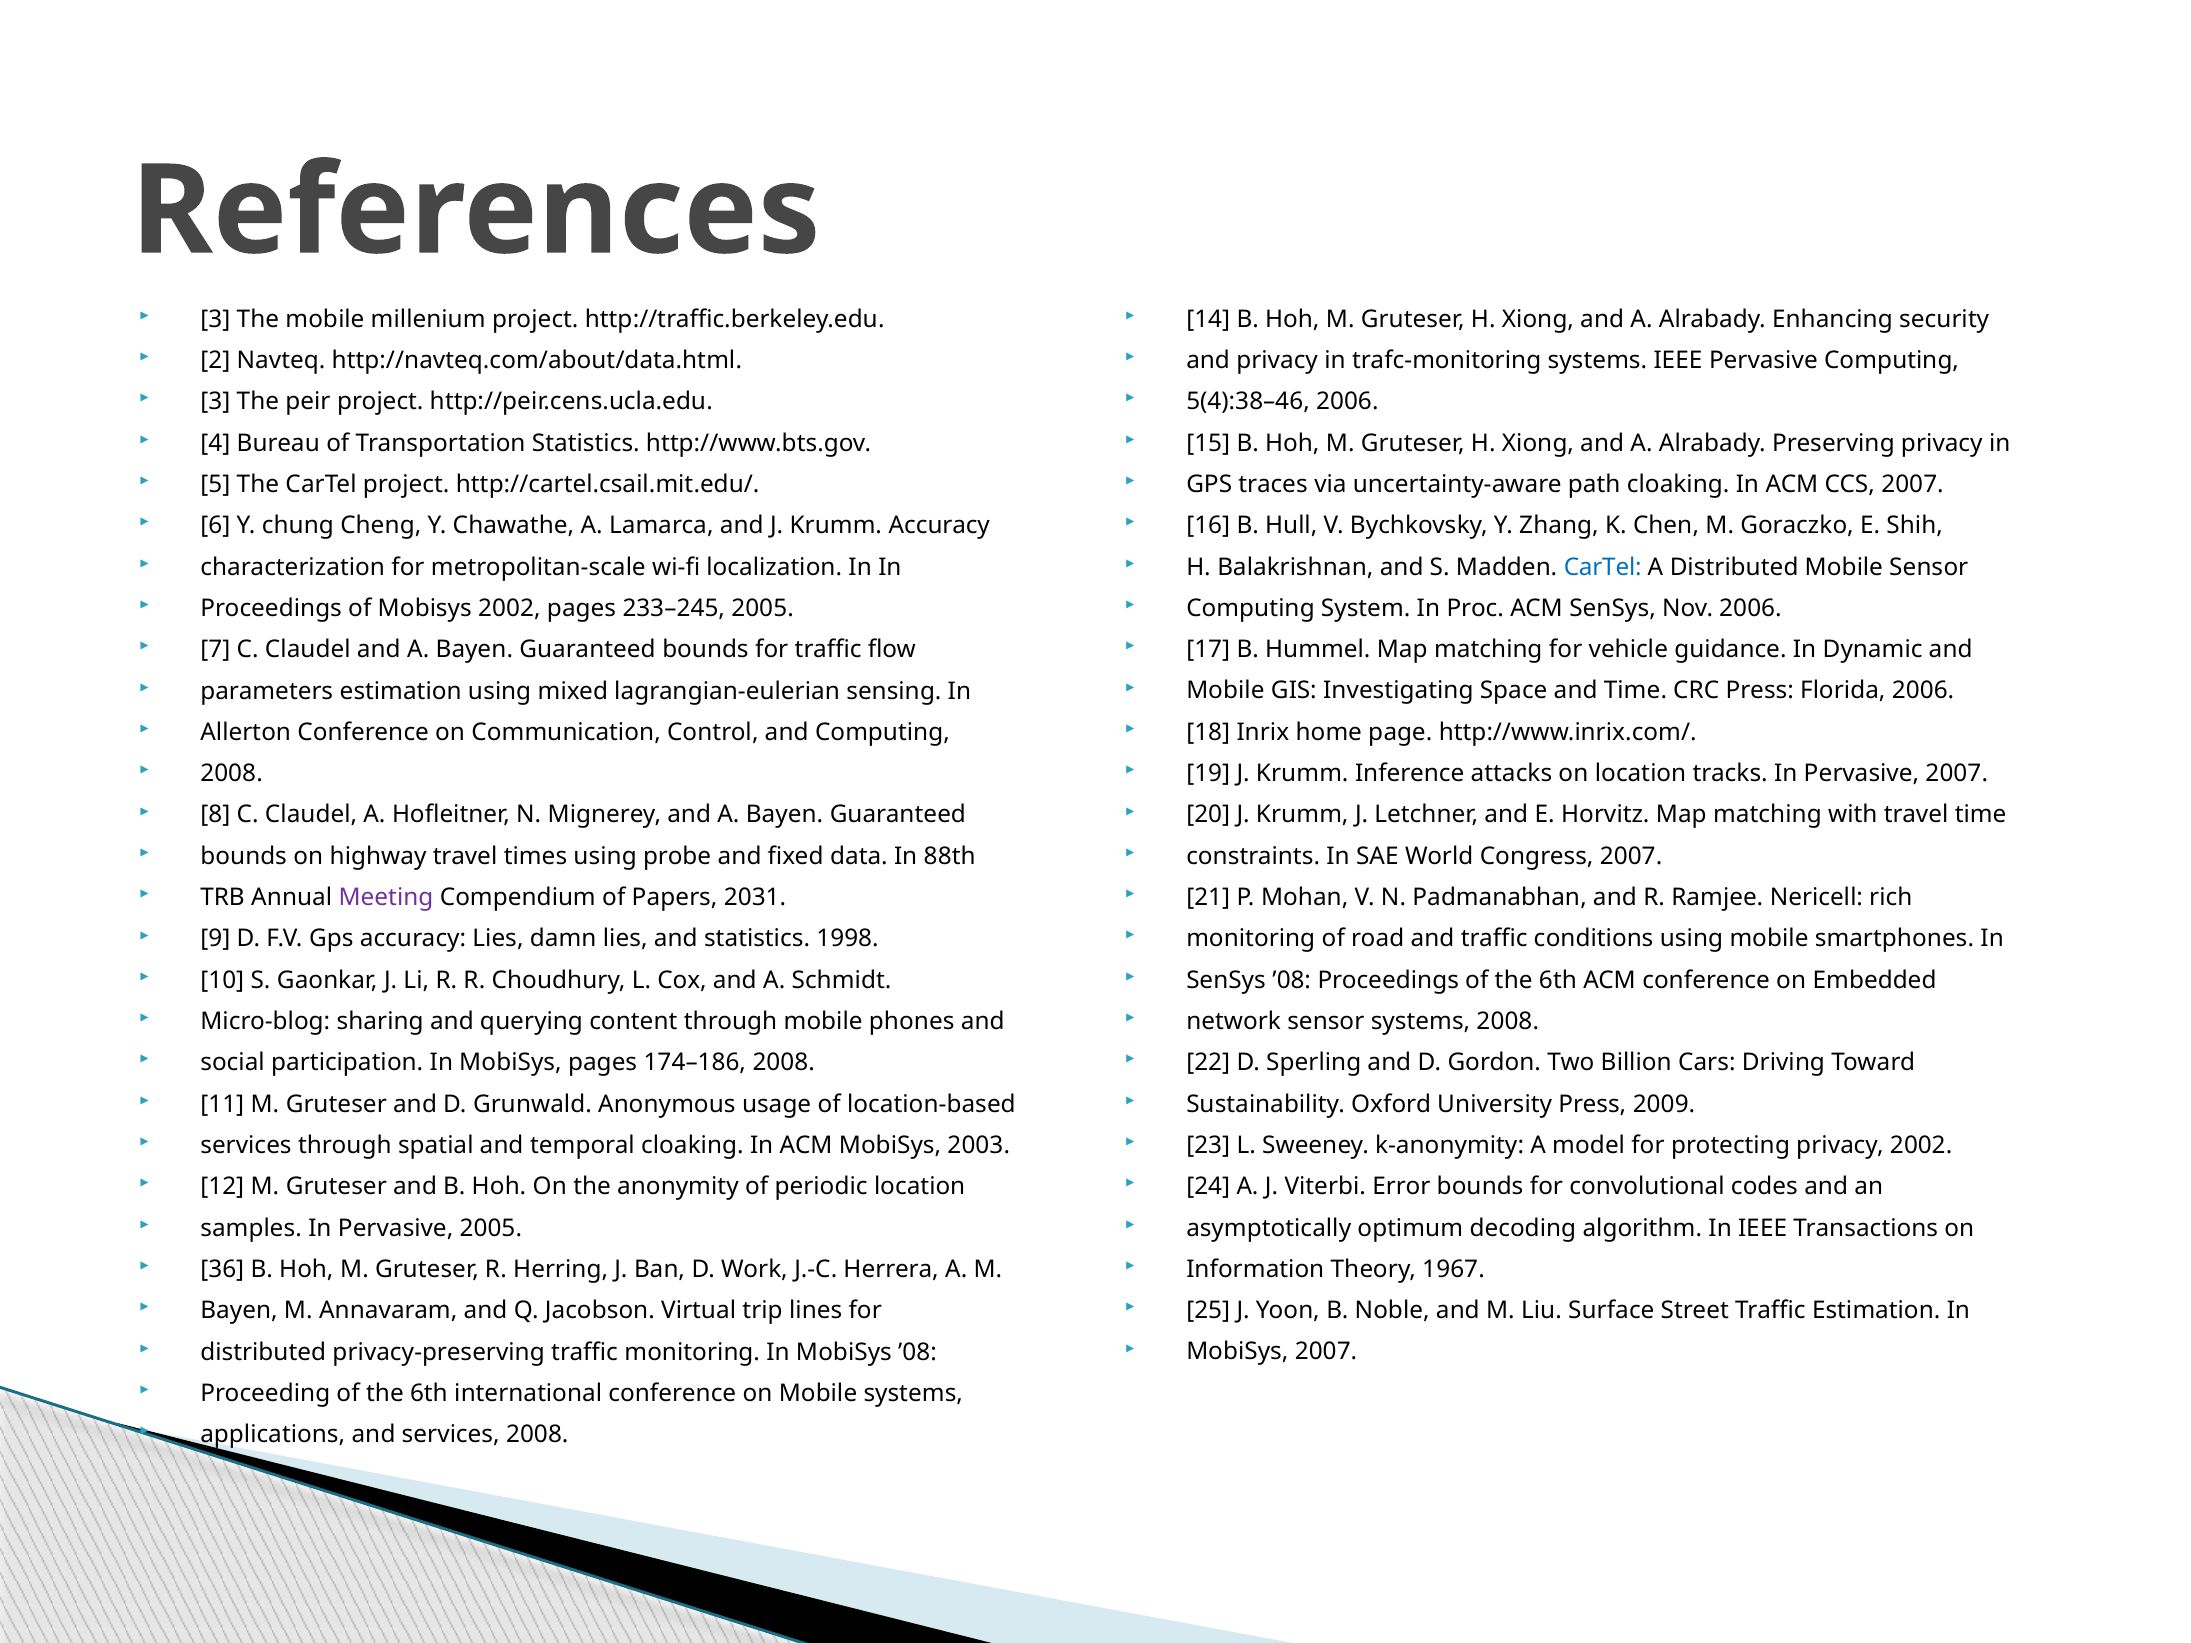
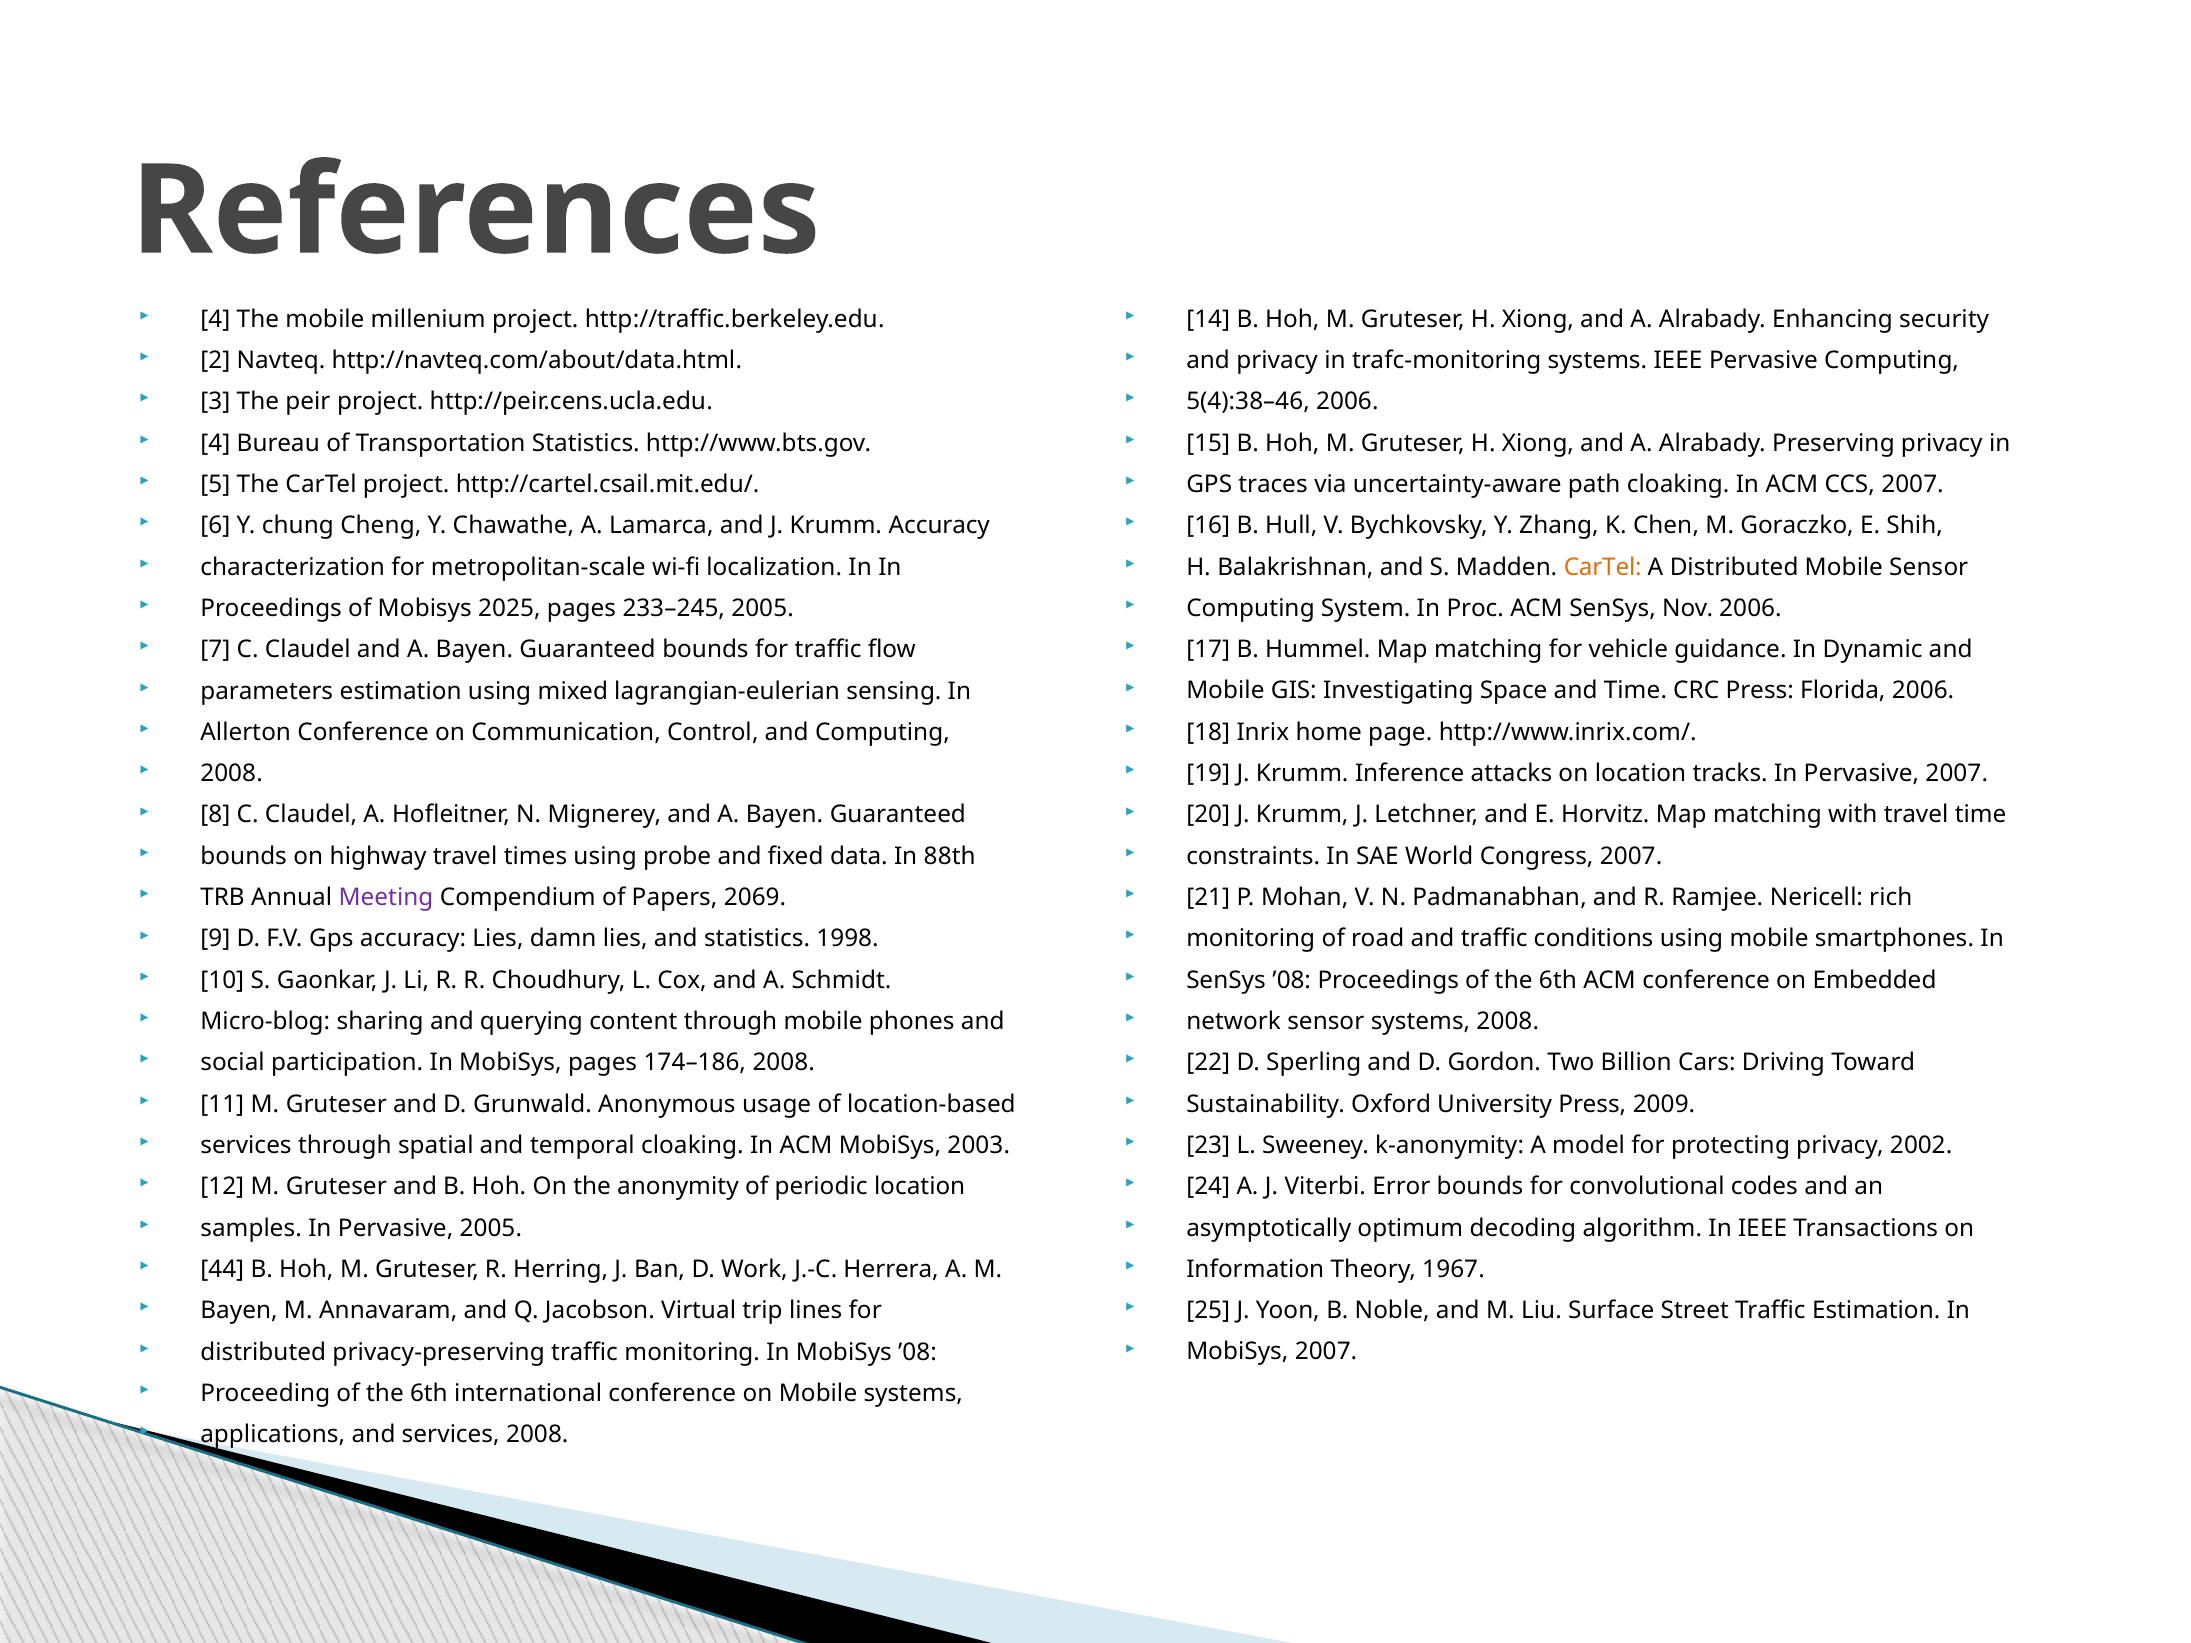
3: 3 -> 4 (215, 319)
CarTel colour: blue -> orange (1603, 567)
Mobisys 2002: 2002 -> 2025 (509, 608)
2031: 2031 -> 2069 (755, 898)
36: 36 -> 44 (222, 1270)
